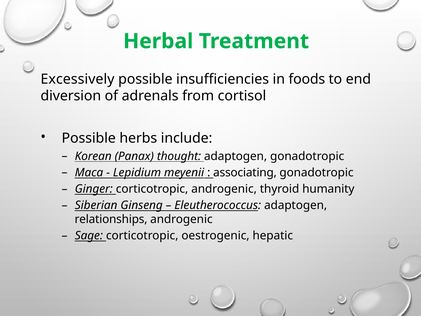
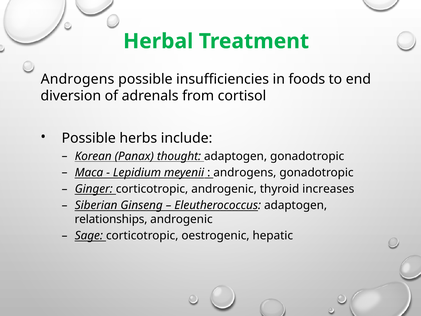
Excessively: Excessively -> Androgens (77, 79)
associating: associating -> androgens (245, 172)
humanity: humanity -> increases (328, 189)
